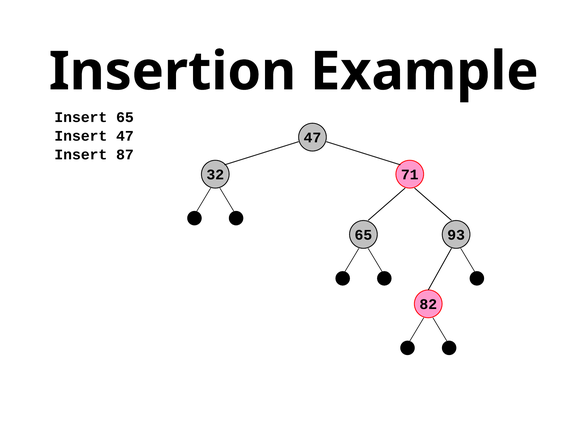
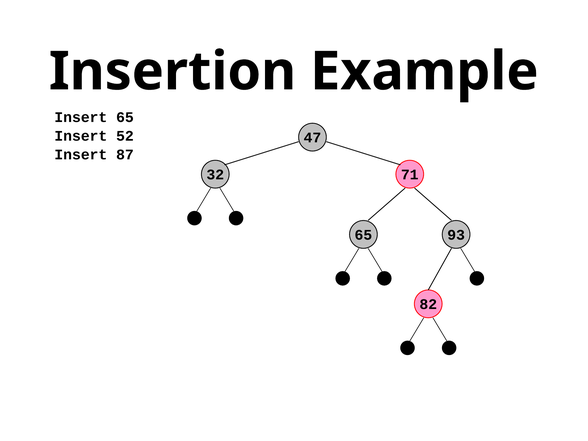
Insert 47: 47 -> 52 (125, 136)
